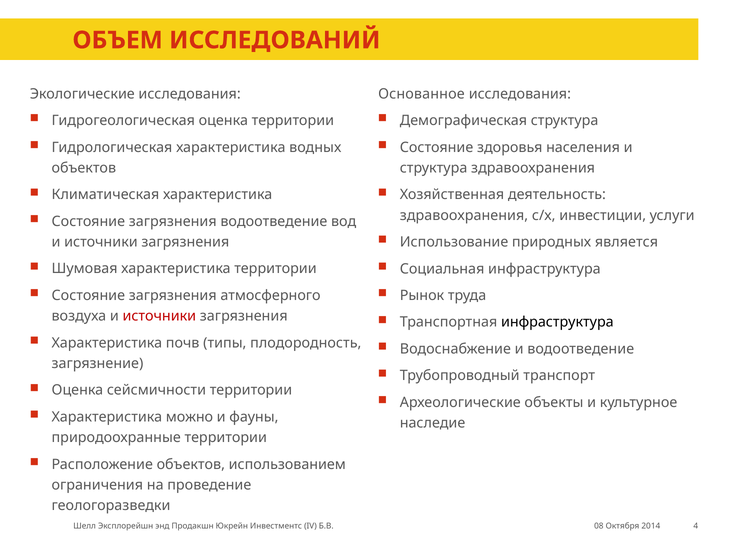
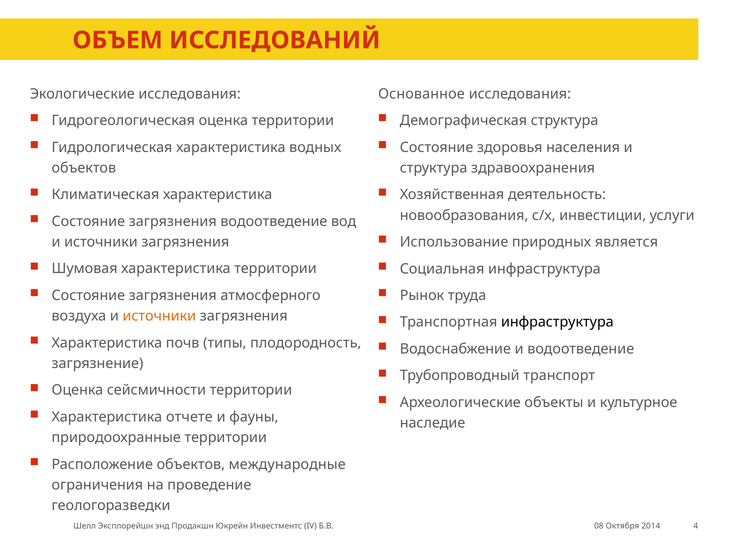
здравоохранения: здравоохранения -> новообразования (464, 215)
источники colour: red -> orange (159, 316)
можно: можно -> отчете (189, 417)
использованием: использованием -> международные (287, 464)
